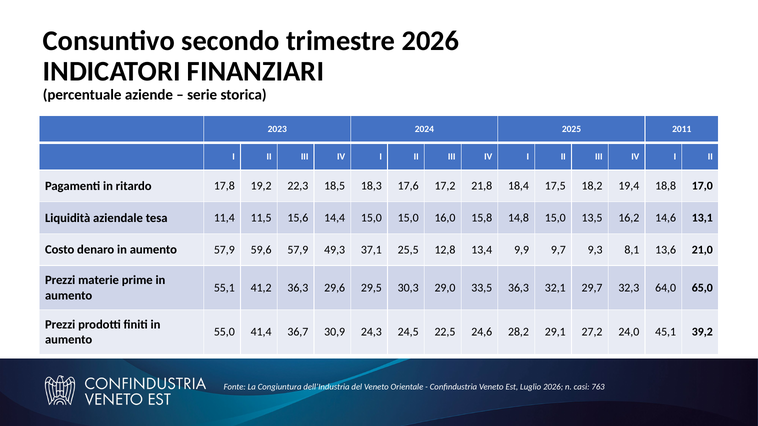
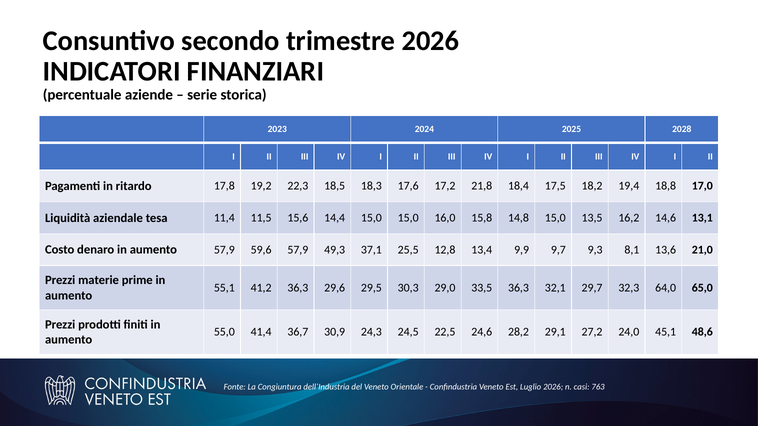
2011: 2011 -> 2028 (682, 129)
39,2: 39,2 -> 48,6 (702, 332)
